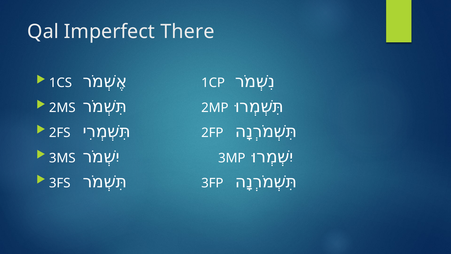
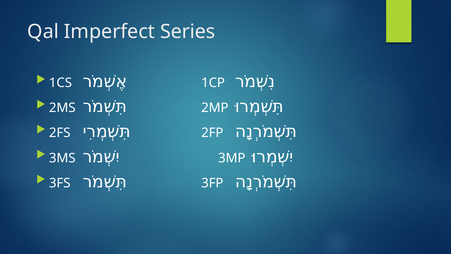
There: There -> Series (188, 32)
